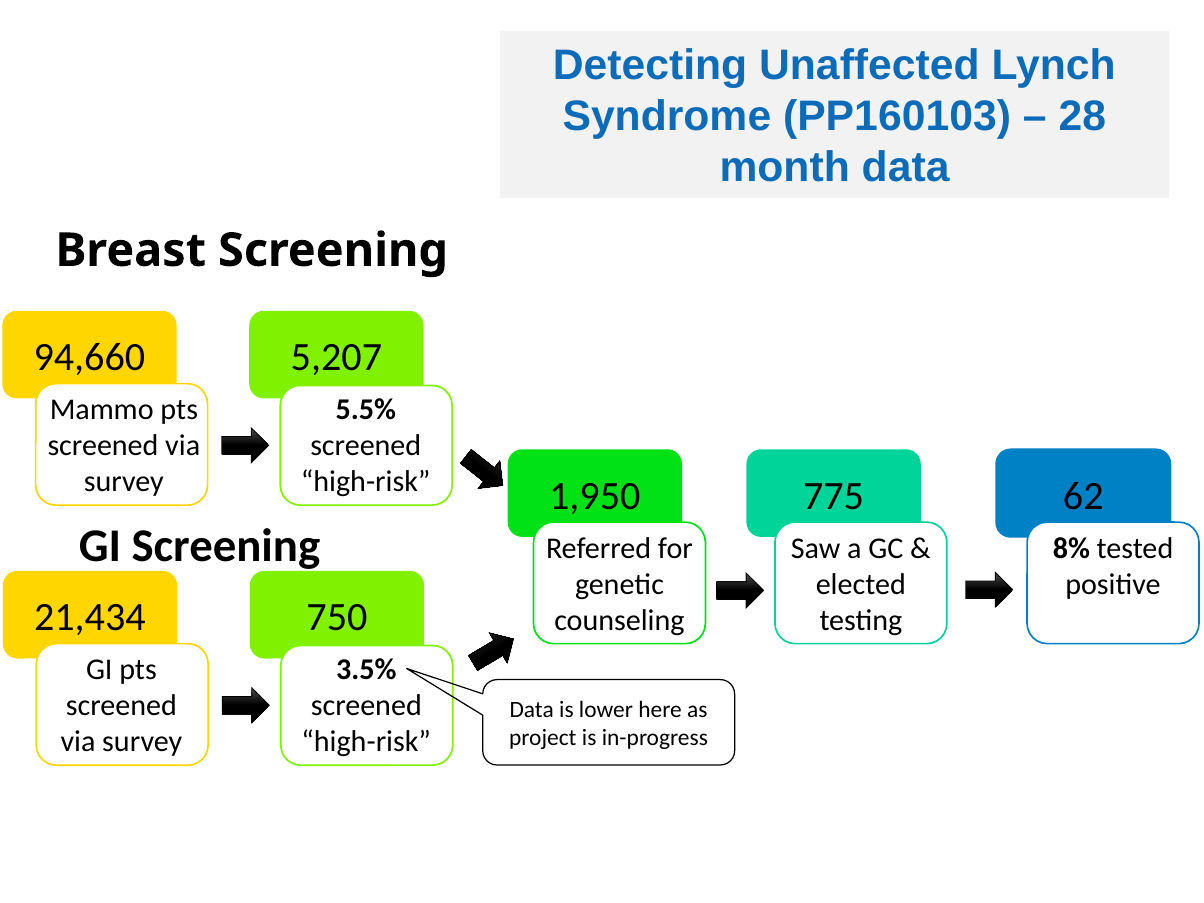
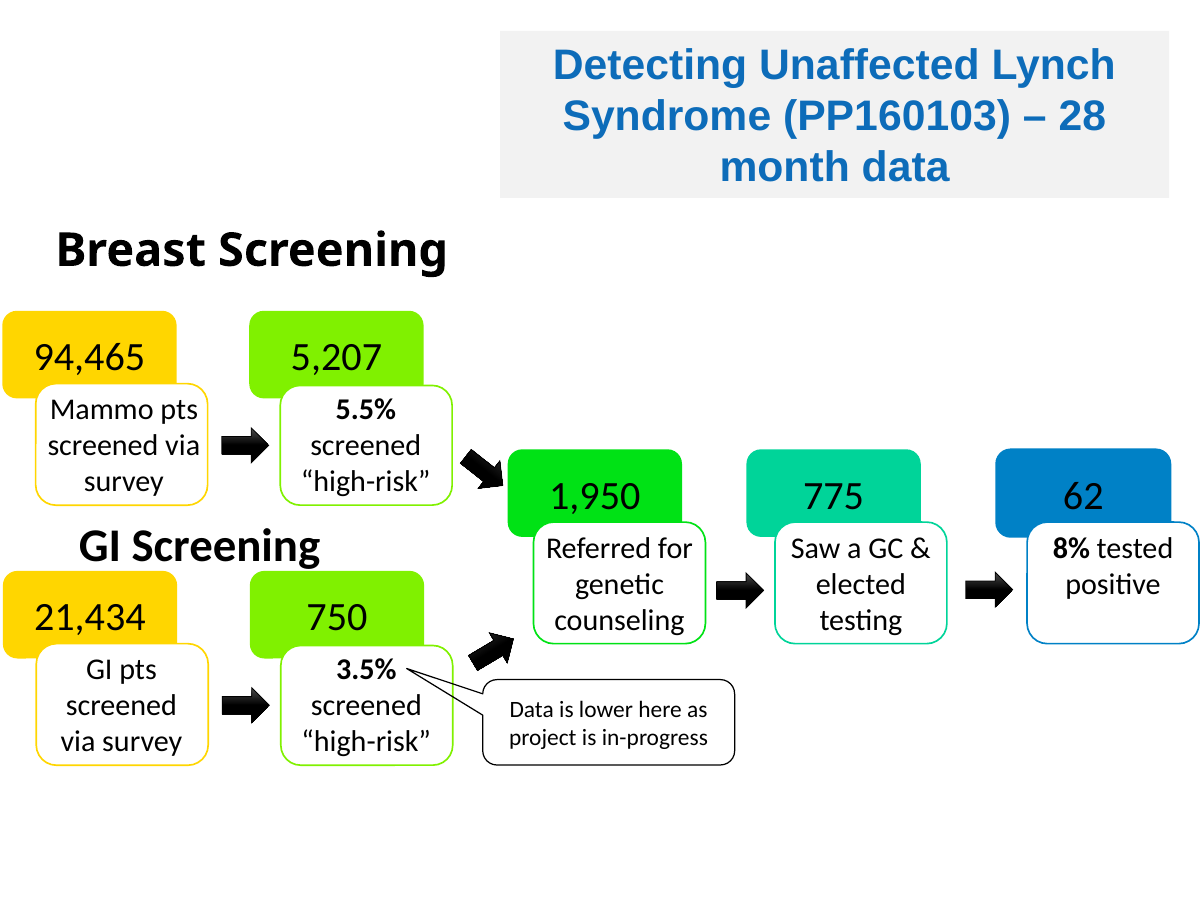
94,660: 94,660 -> 94,465 (89, 357)
